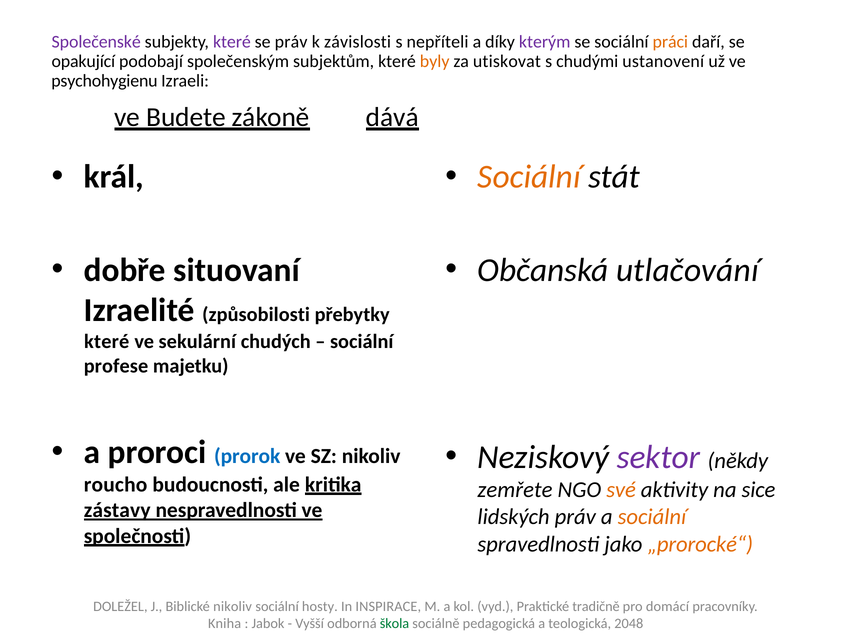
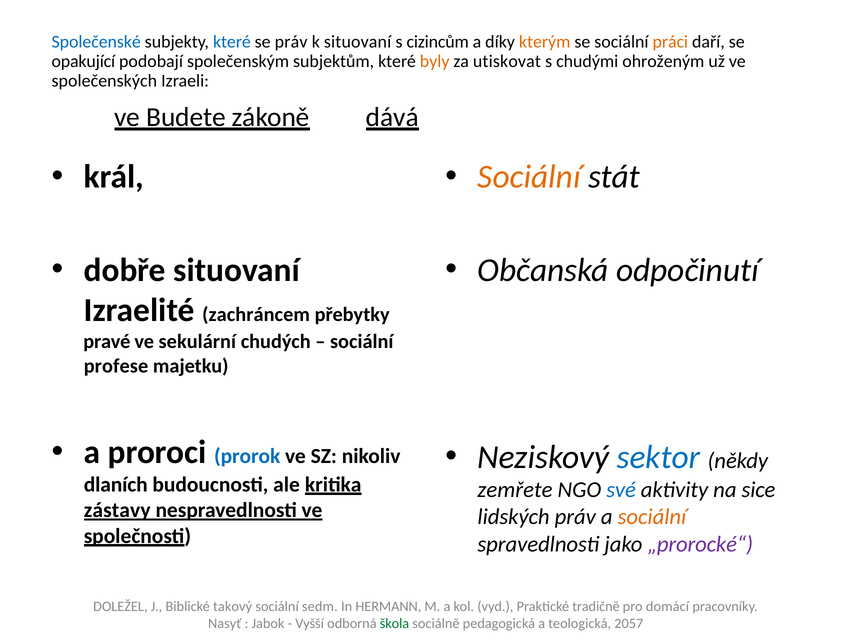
Společenské colour: purple -> blue (96, 42)
které colour: purple -> blue (232, 42)
k závislosti: závislosti -> situovaní (358, 42)
nepříteli: nepříteli -> cizincům (438, 42)
kterým colour: purple -> orange (545, 42)
ustanovení: ustanovení -> ohroženým (663, 61)
psychohygienu: psychohygienu -> společenských (104, 81)
utlačování: utlačování -> odpočinutí (688, 270)
způsobilosti: způsobilosti -> zachráncem (256, 315)
které: které -> pravé (107, 342)
sektor colour: purple -> blue (658, 457)
roucho: roucho -> dlaních (116, 485)
své colour: orange -> blue (621, 490)
„prorocké“ colour: orange -> purple (700, 544)
Biblické nikoliv: nikoliv -> takový (233, 607)
hosty: hosty -> sedm (320, 607)
INSPIRACE: INSPIRACE -> HERMANN (388, 607)
Kniha: Kniha -> Nasyť (225, 624)
2048: 2048 -> 2057 (629, 624)
